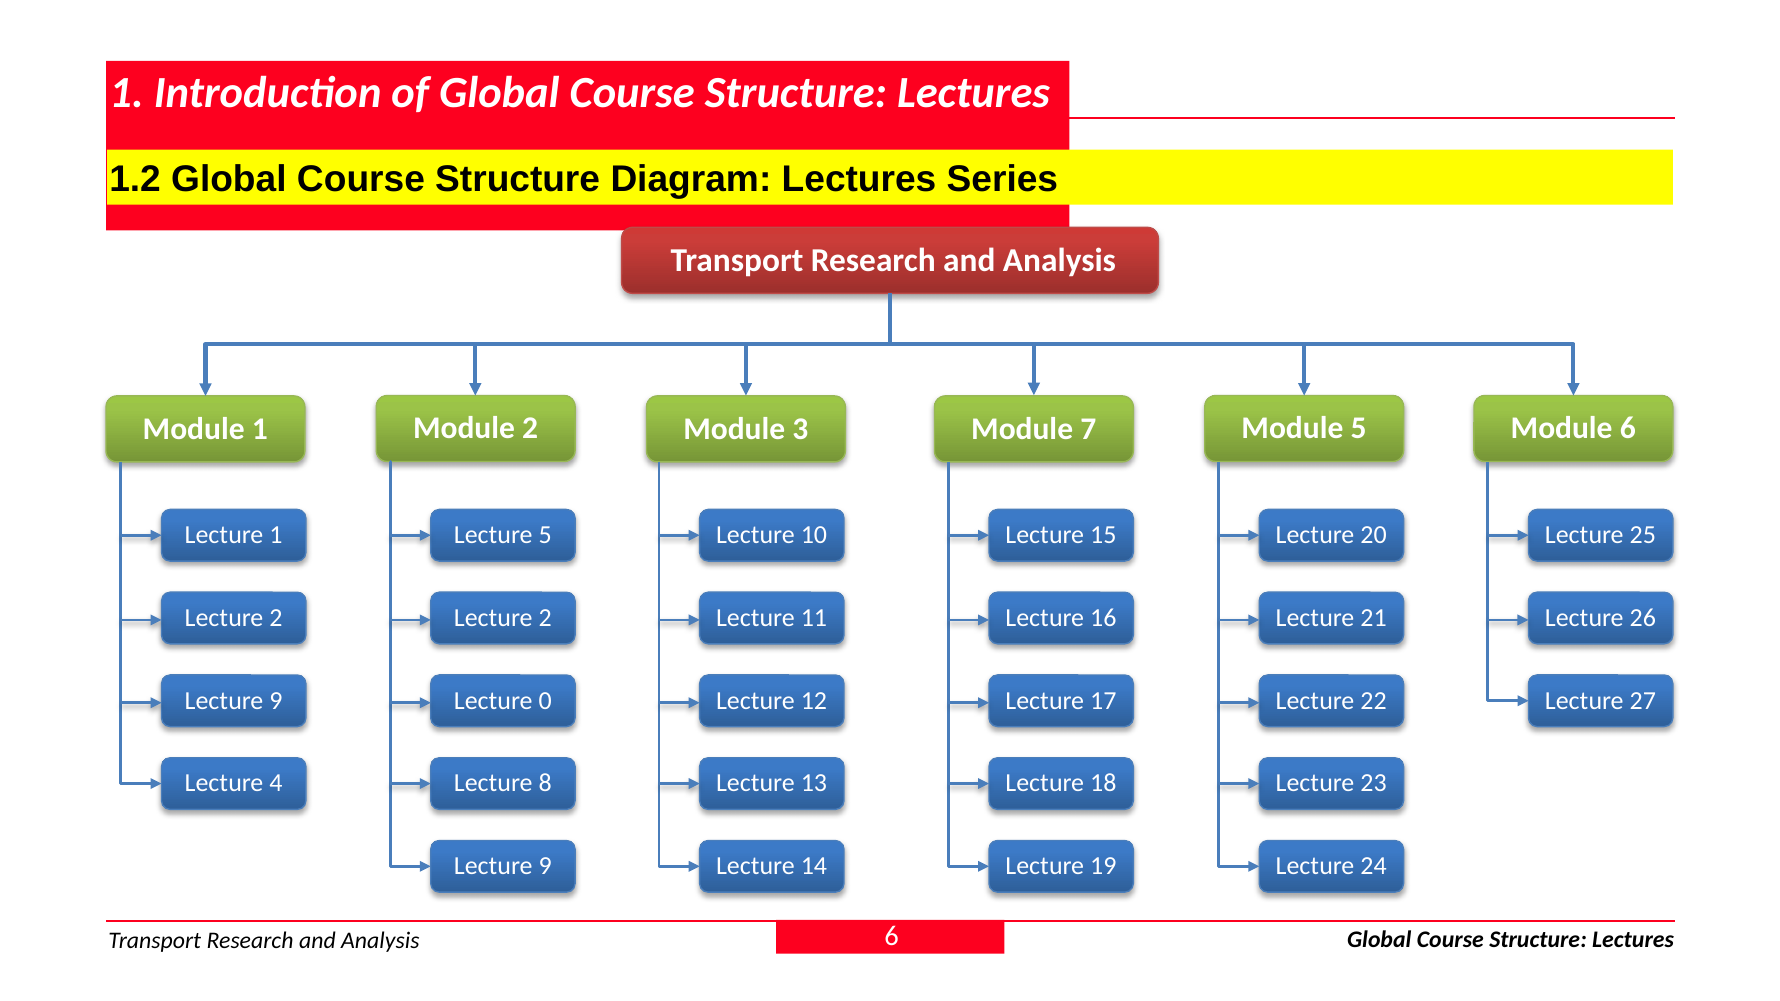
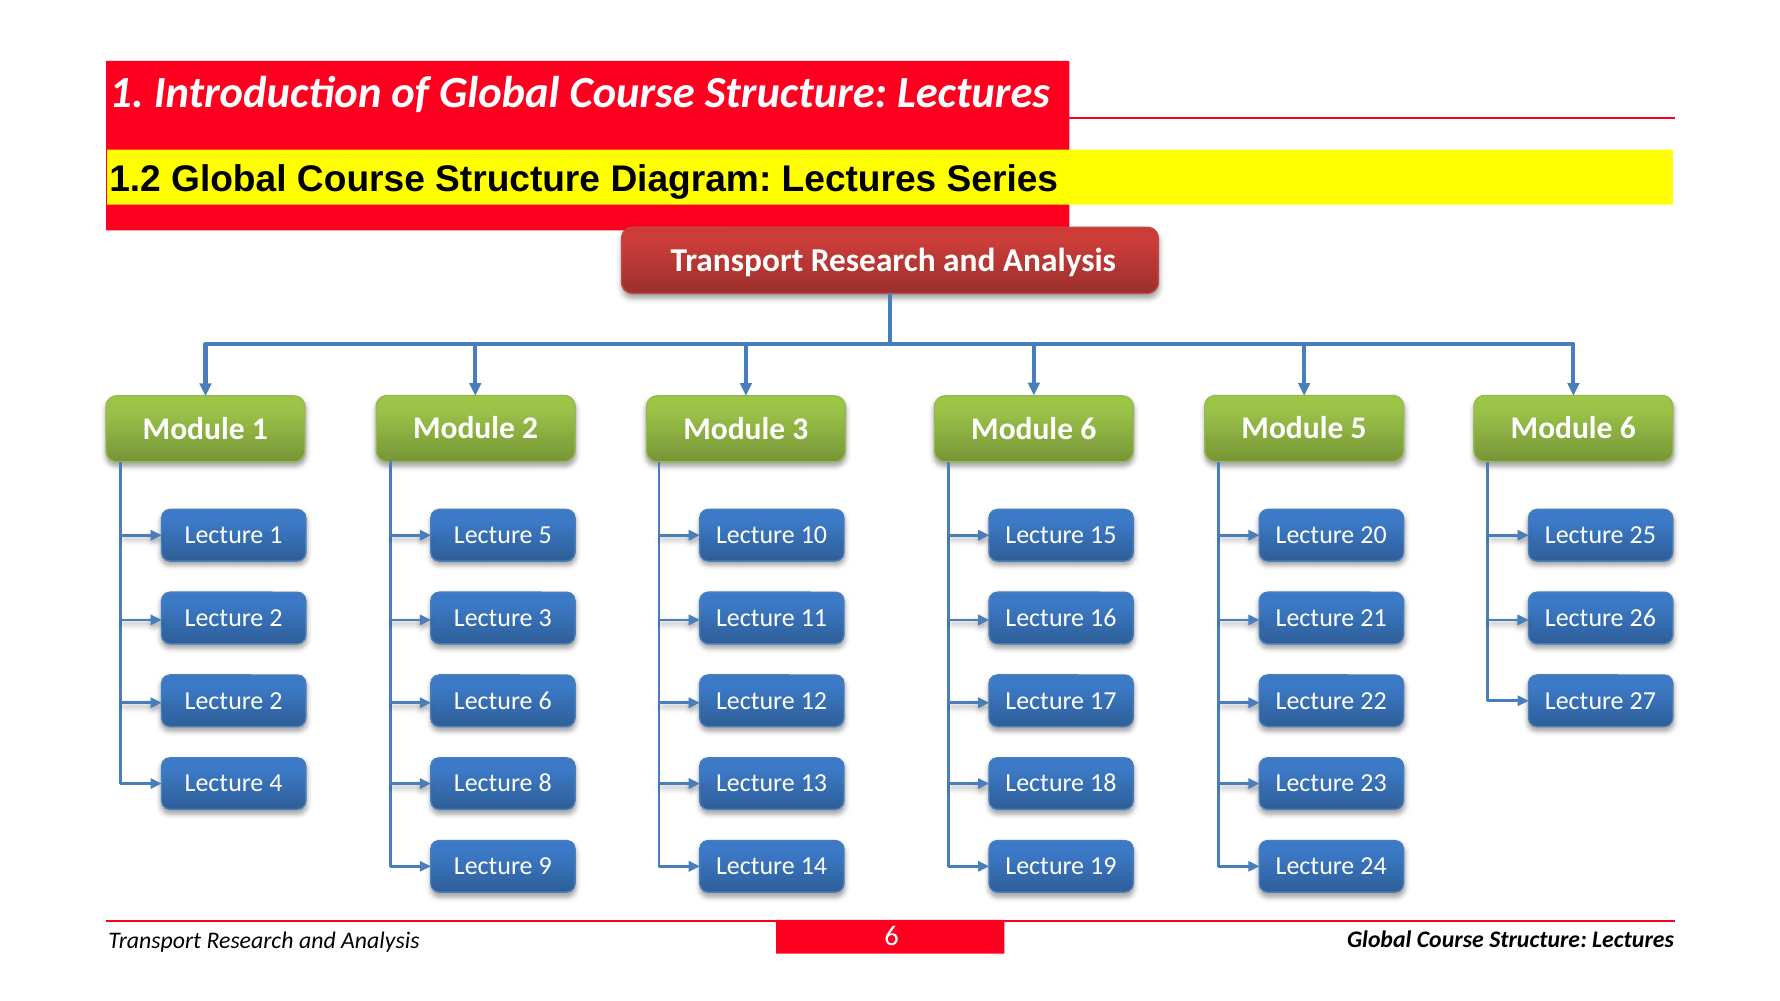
3 Module 7: 7 -> 6 (1088, 429)
2: 2 -> 3 (545, 618)
9: 9 -> 2 (276, 701)
Lecture 0: 0 -> 6 (545, 701)
